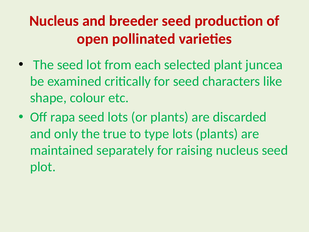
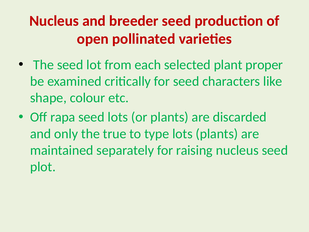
juncea: juncea -> proper (264, 65)
